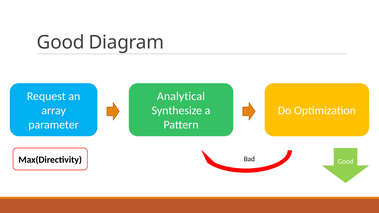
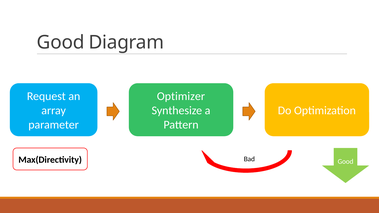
Analytical: Analytical -> Optimizer (181, 96)
